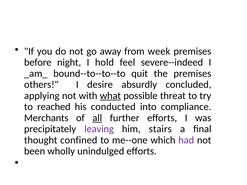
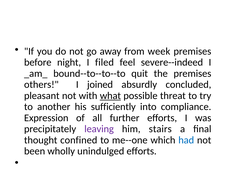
hold: hold -> filed (104, 62)
desire: desire -> joined (100, 85)
applying: applying -> pleasant (42, 96)
reached: reached -> another (54, 107)
conducted: conducted -> sufficiently (113, 107)
Merchants: Merchants -> Expression (46, 118)
all underline: present -> none (97, 118)
had colour: purple -> blue (186, 140)
